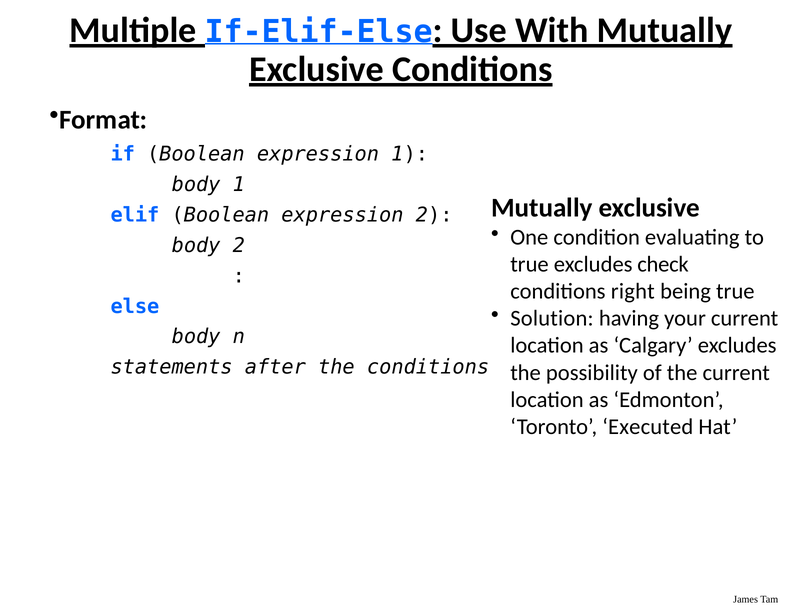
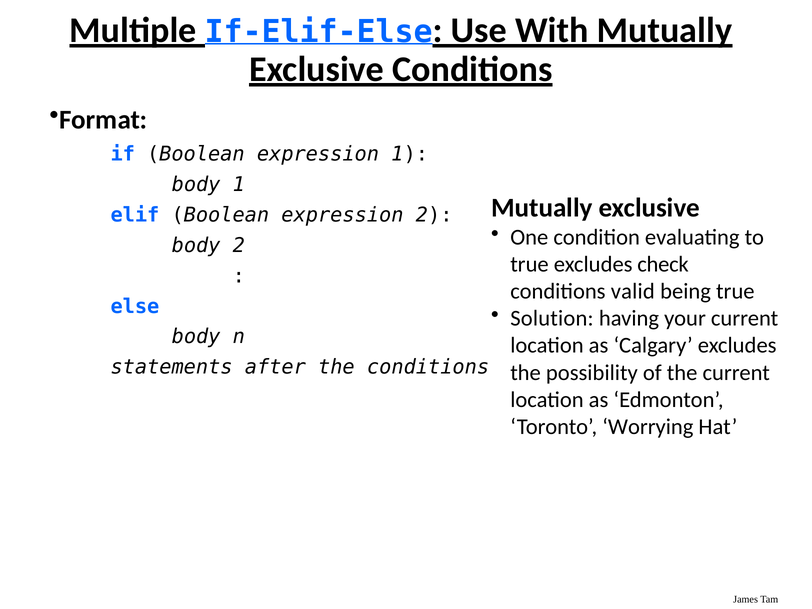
right: right -> valid (633, 291)
Executed: Executed -> Worrying (648, 427)
